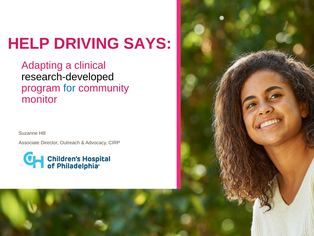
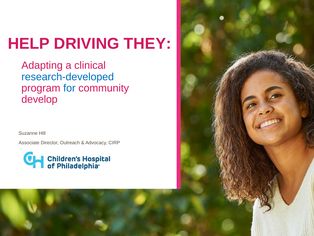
SAYS: SAYS -> THEY (148, 44)
research-developed colour: black -> blue (68, 77)
monitor: monitor -> develop (39, 99)
